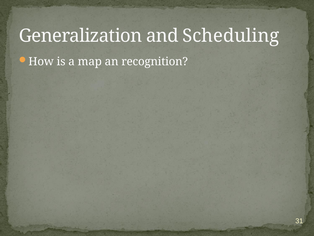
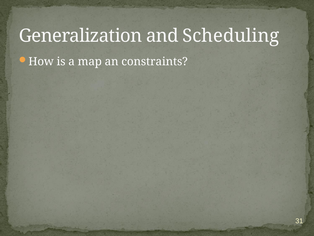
recognition: recognition -> constraints (155, 61)
